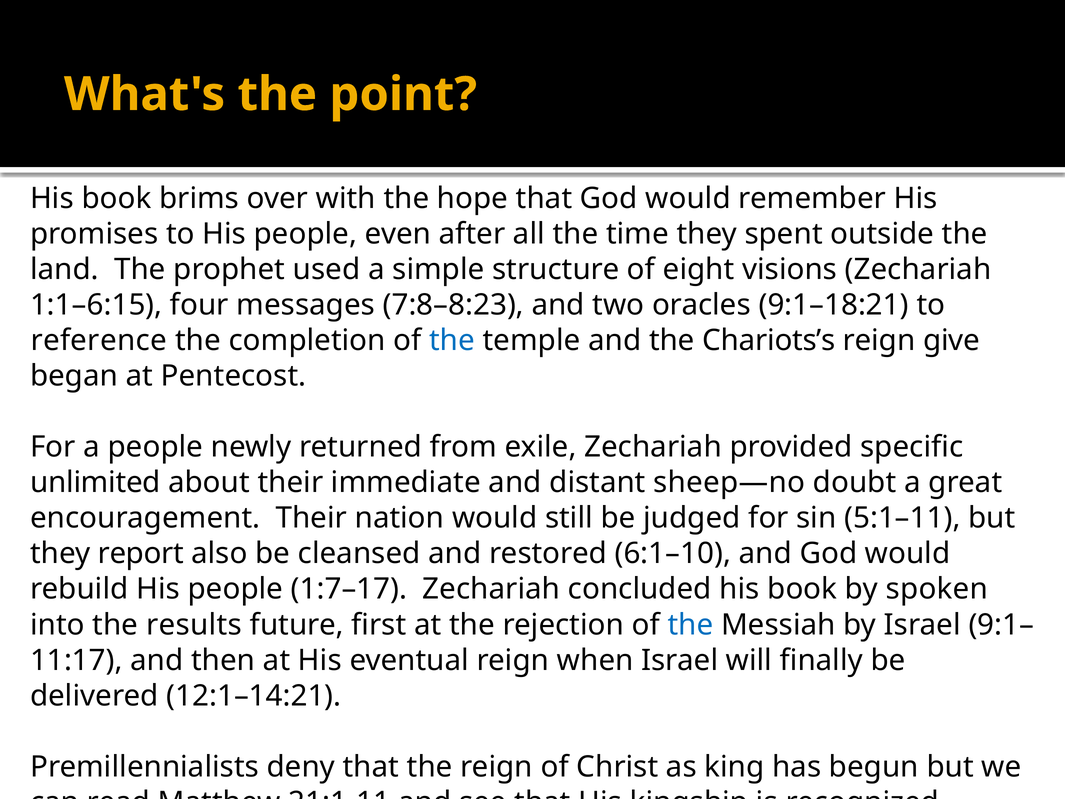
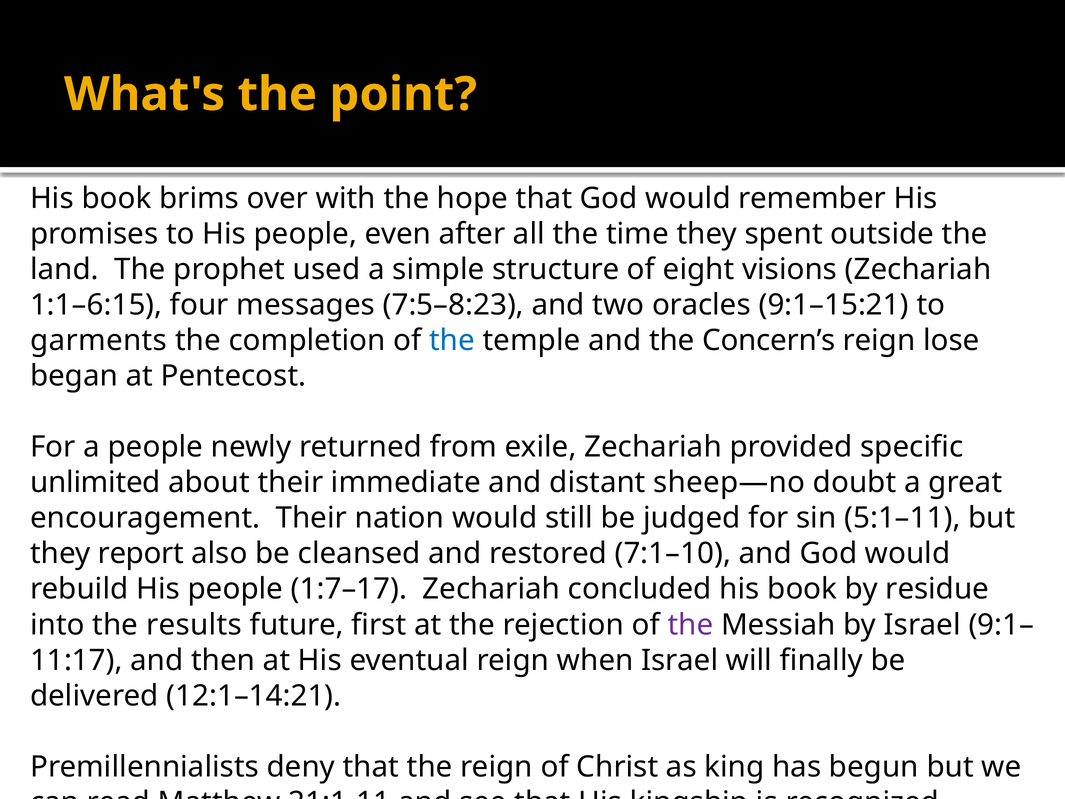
7:8–8:23: 7:8–8:23 -> 7:5–8:23 (453, 305)
9:1–18:21: 9:1–18:21 -> 9:1–15:21 (834, 305)
reference: reference -> garments (99, 340)
Chariots’s: Chariots’s -> Concern’s (769, 340)
give: give -> lose (951, 340)
6:1–10: 6:1–10 -> 7:1–10 (673, 554)
spoken: spoken -> residue (937, 589)
the colour: blue -> purple (690, 625)
